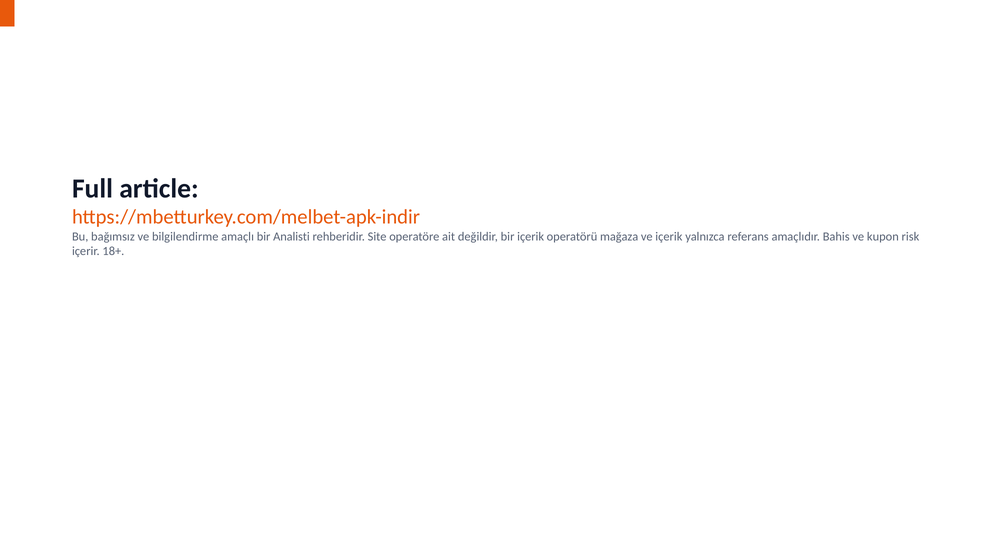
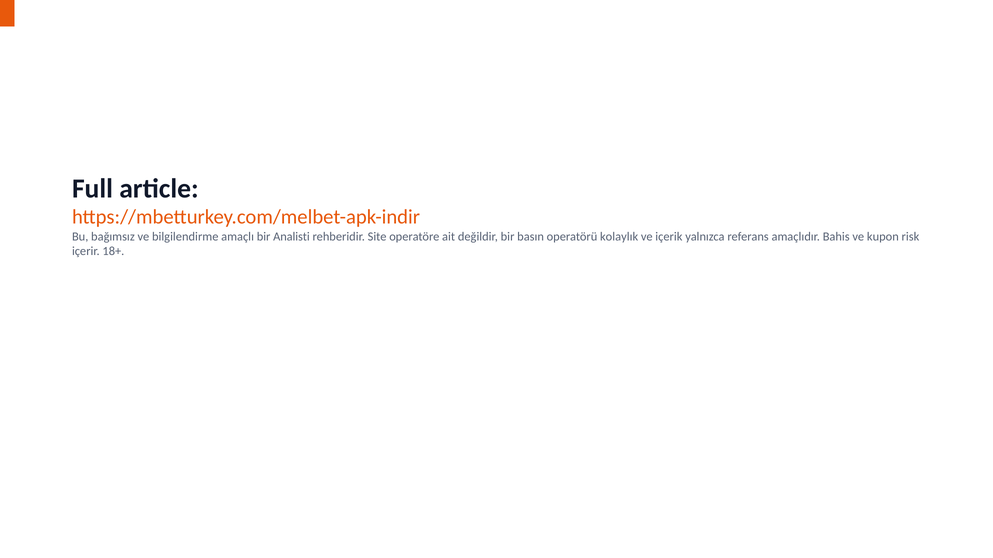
bir içerik: içerik -> basın (531, 237)
mağaza: mağaza -> kolaylık (619, 237)
